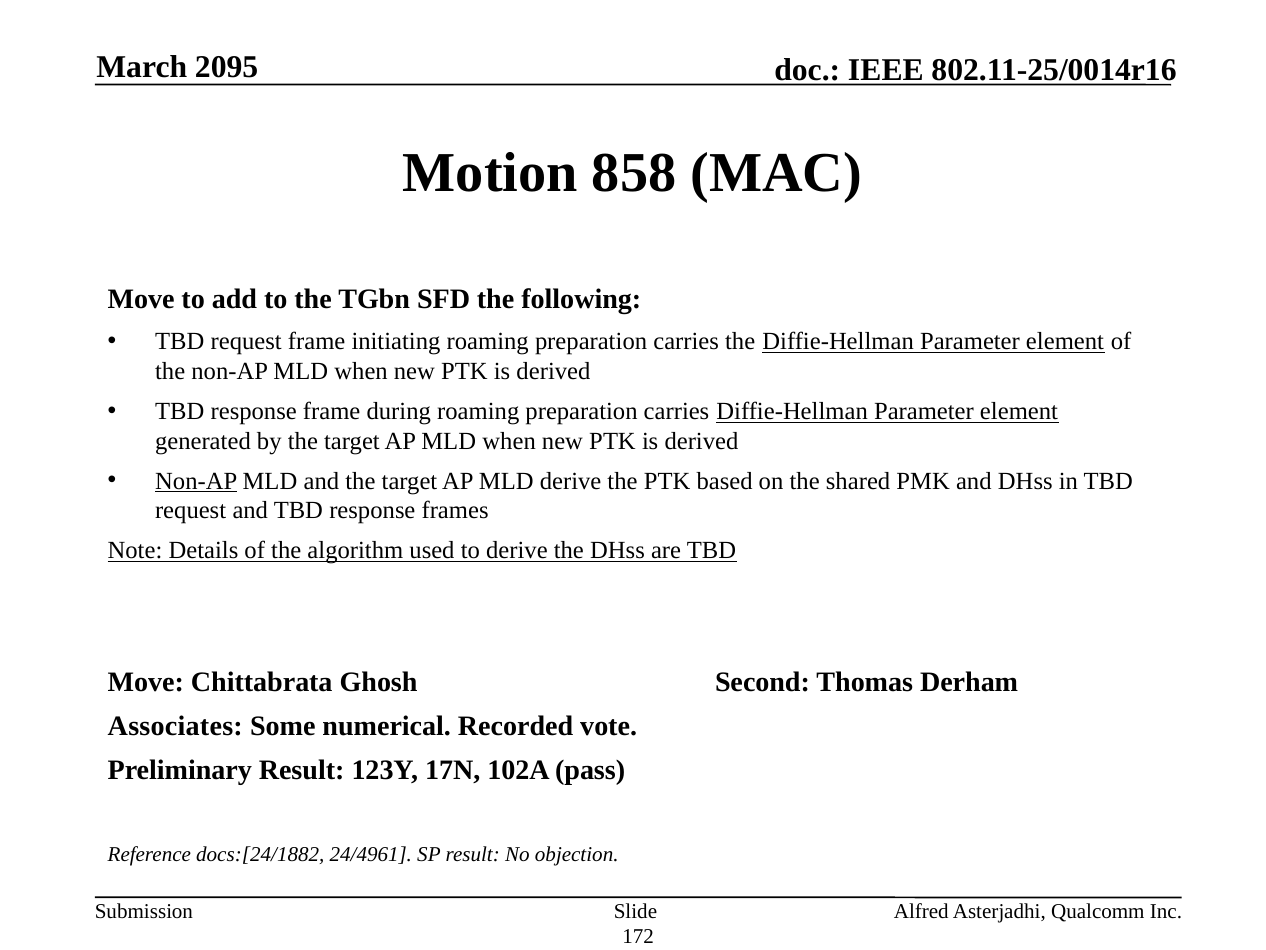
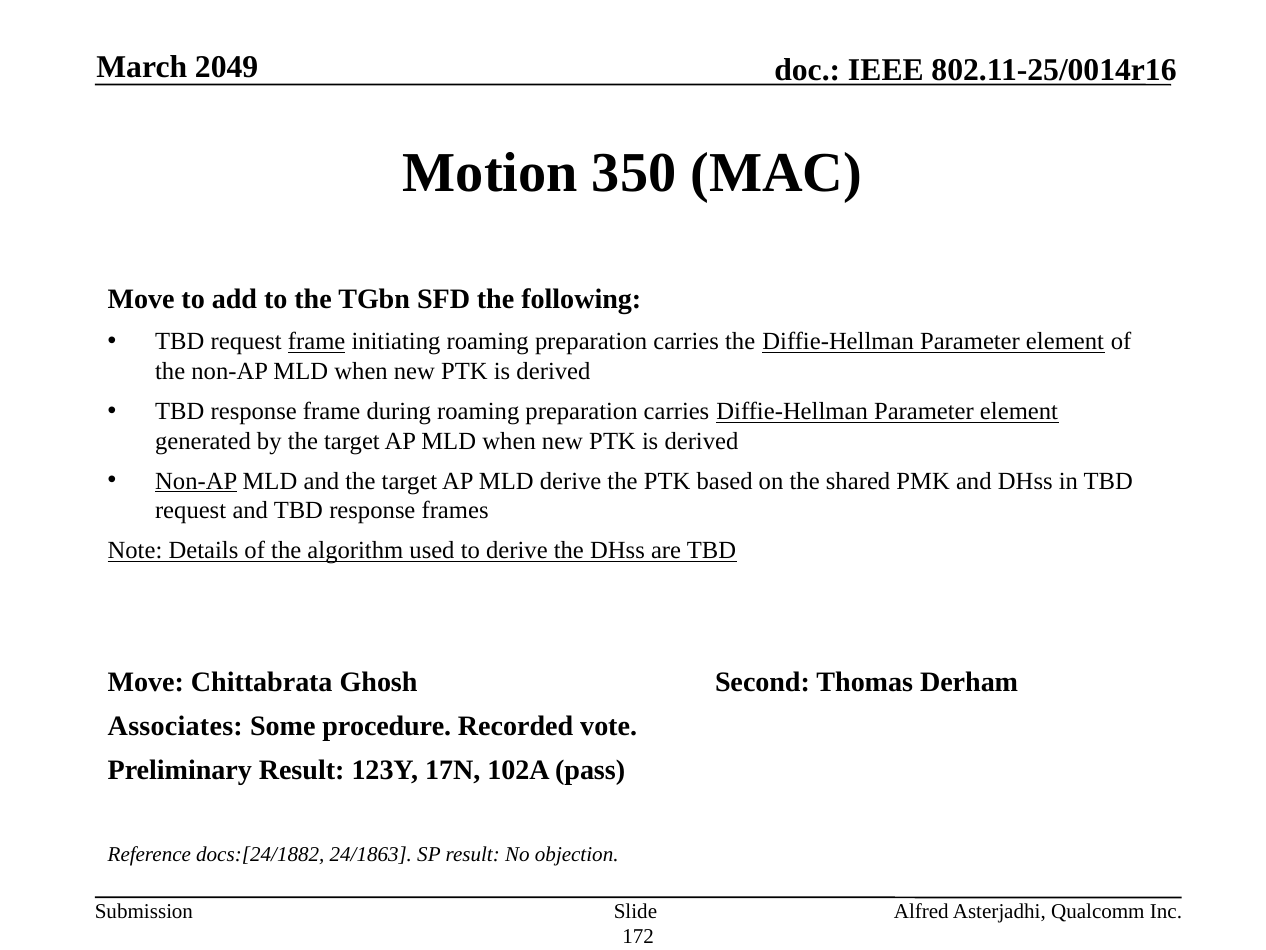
2095: 2095 -> 2049 (227, 67)
858: 858 -> 350 (634, 173)
frame underline: none -> present (317, 341)
numerical: numerical -> procedure (387, 726)
24/4961: 24/4961 -> 24/1863 (371, 854)
